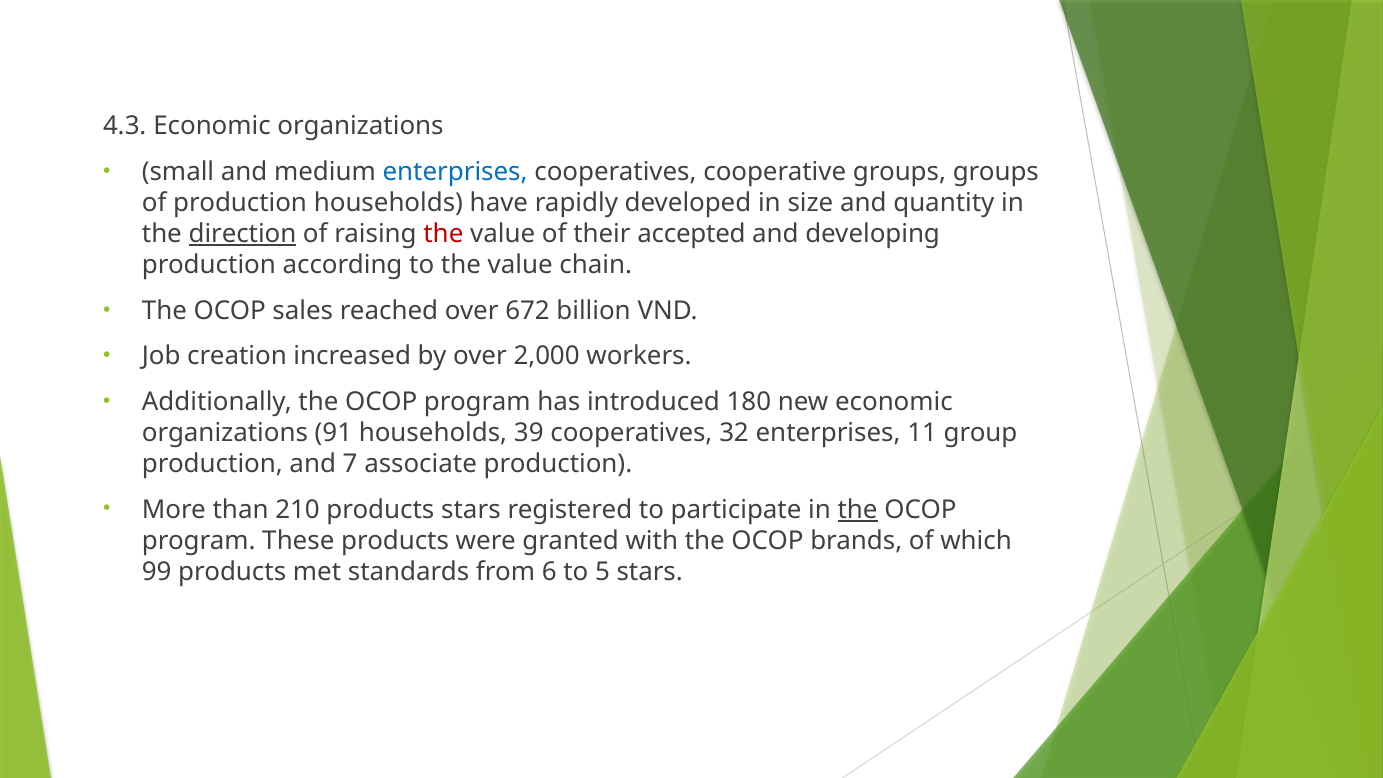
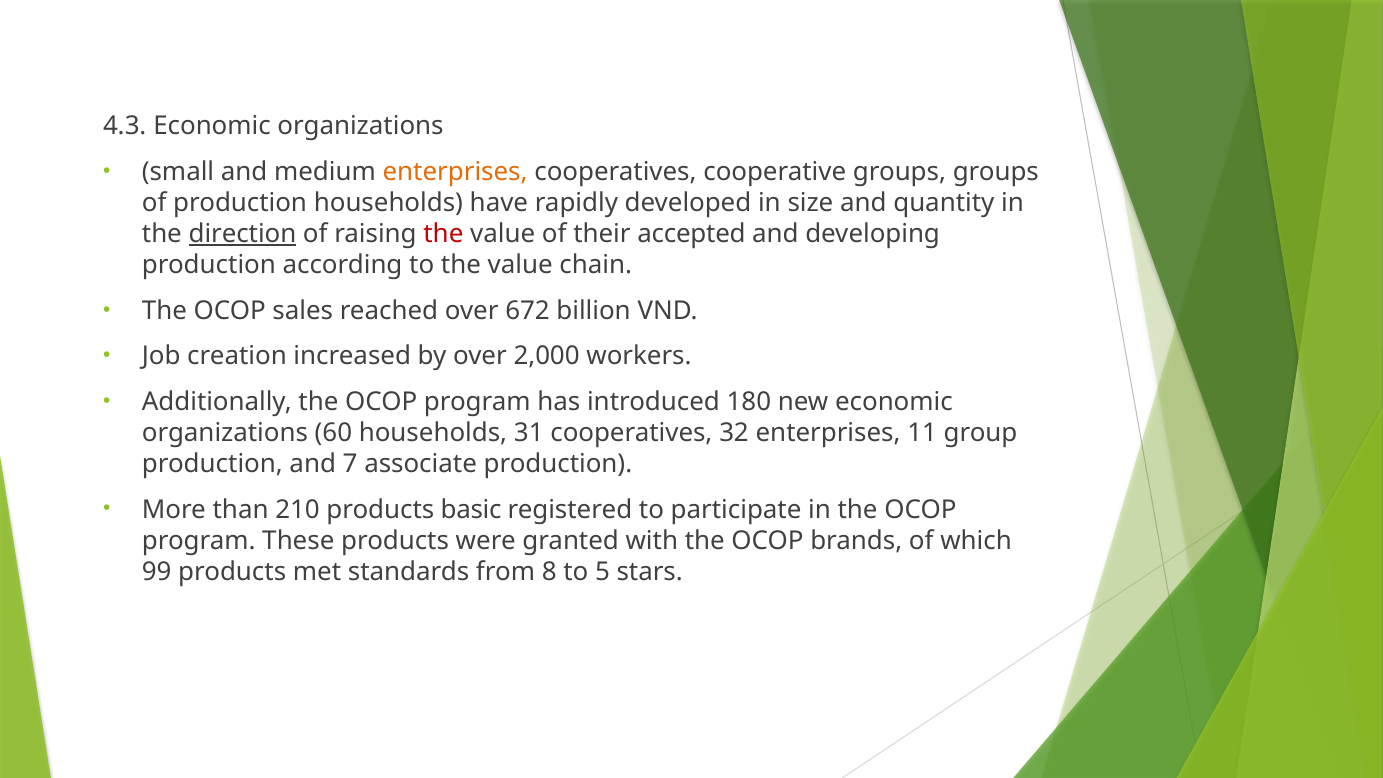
enterprises colour: blue -> orange (455, 172)
91: 91 -> 60 (333, 433)
39: 39 -> 31 (529, 433)
products stars: stars -> basic (471, 510)
the underline: present -> none (858, 510)
6: 6 -> 8 (549, 572)
